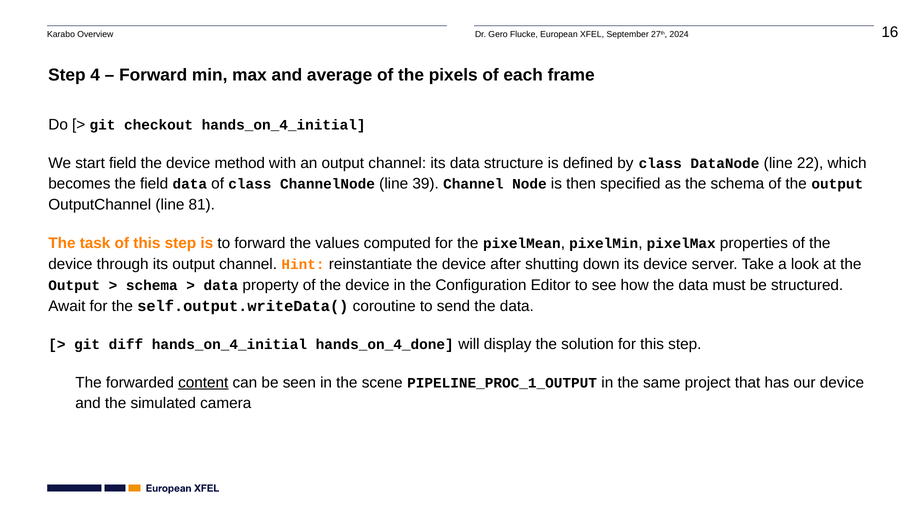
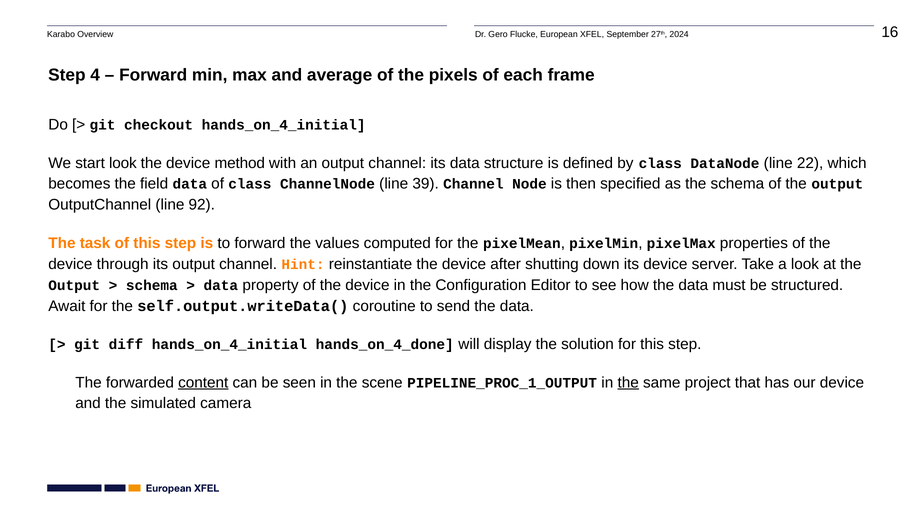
start field: field -> look (123, 163)
81: 81 -> 92 (202, 205)
the underline: none -> present (628, 383)
